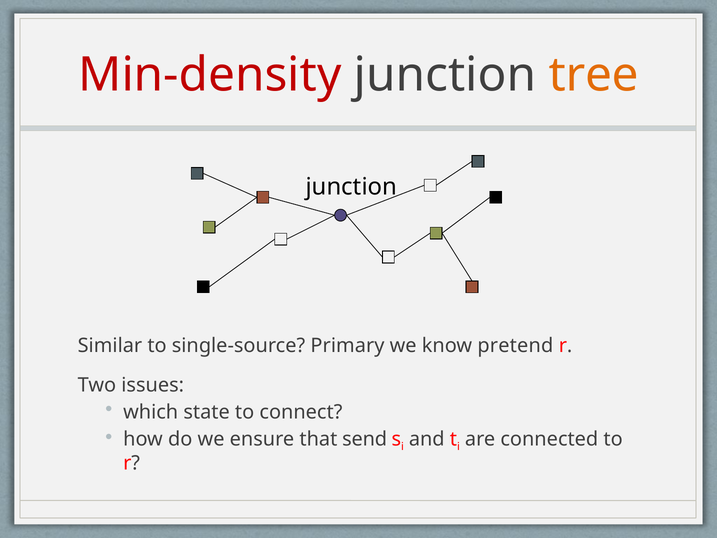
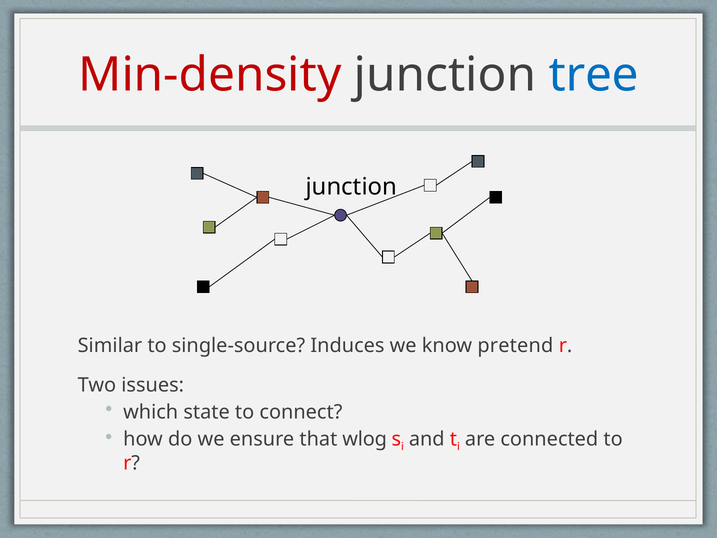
tree colour: orange -> blue (594, 75)
Primary: Primary -> Induces (347, 346)
send: send -> wlog (365, 439)
